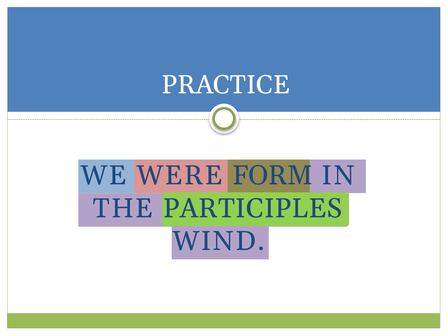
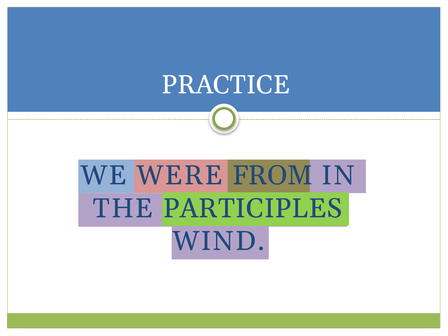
FORM: FORM -> FROM (272, 175)
